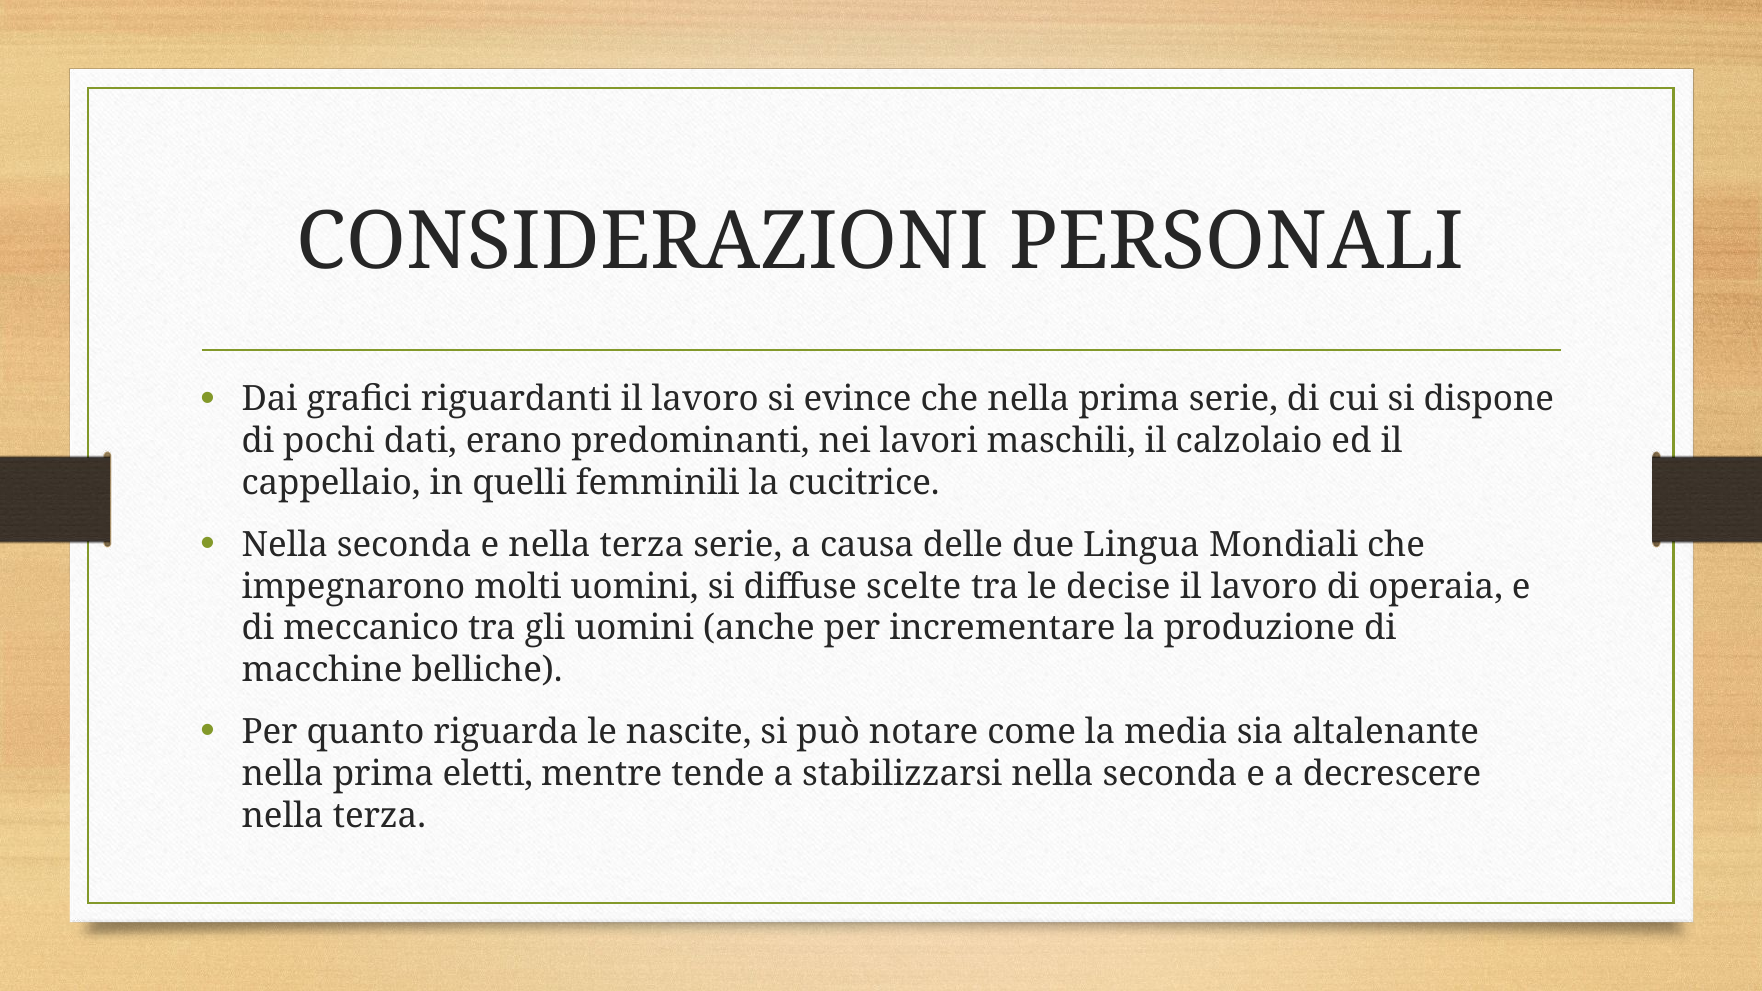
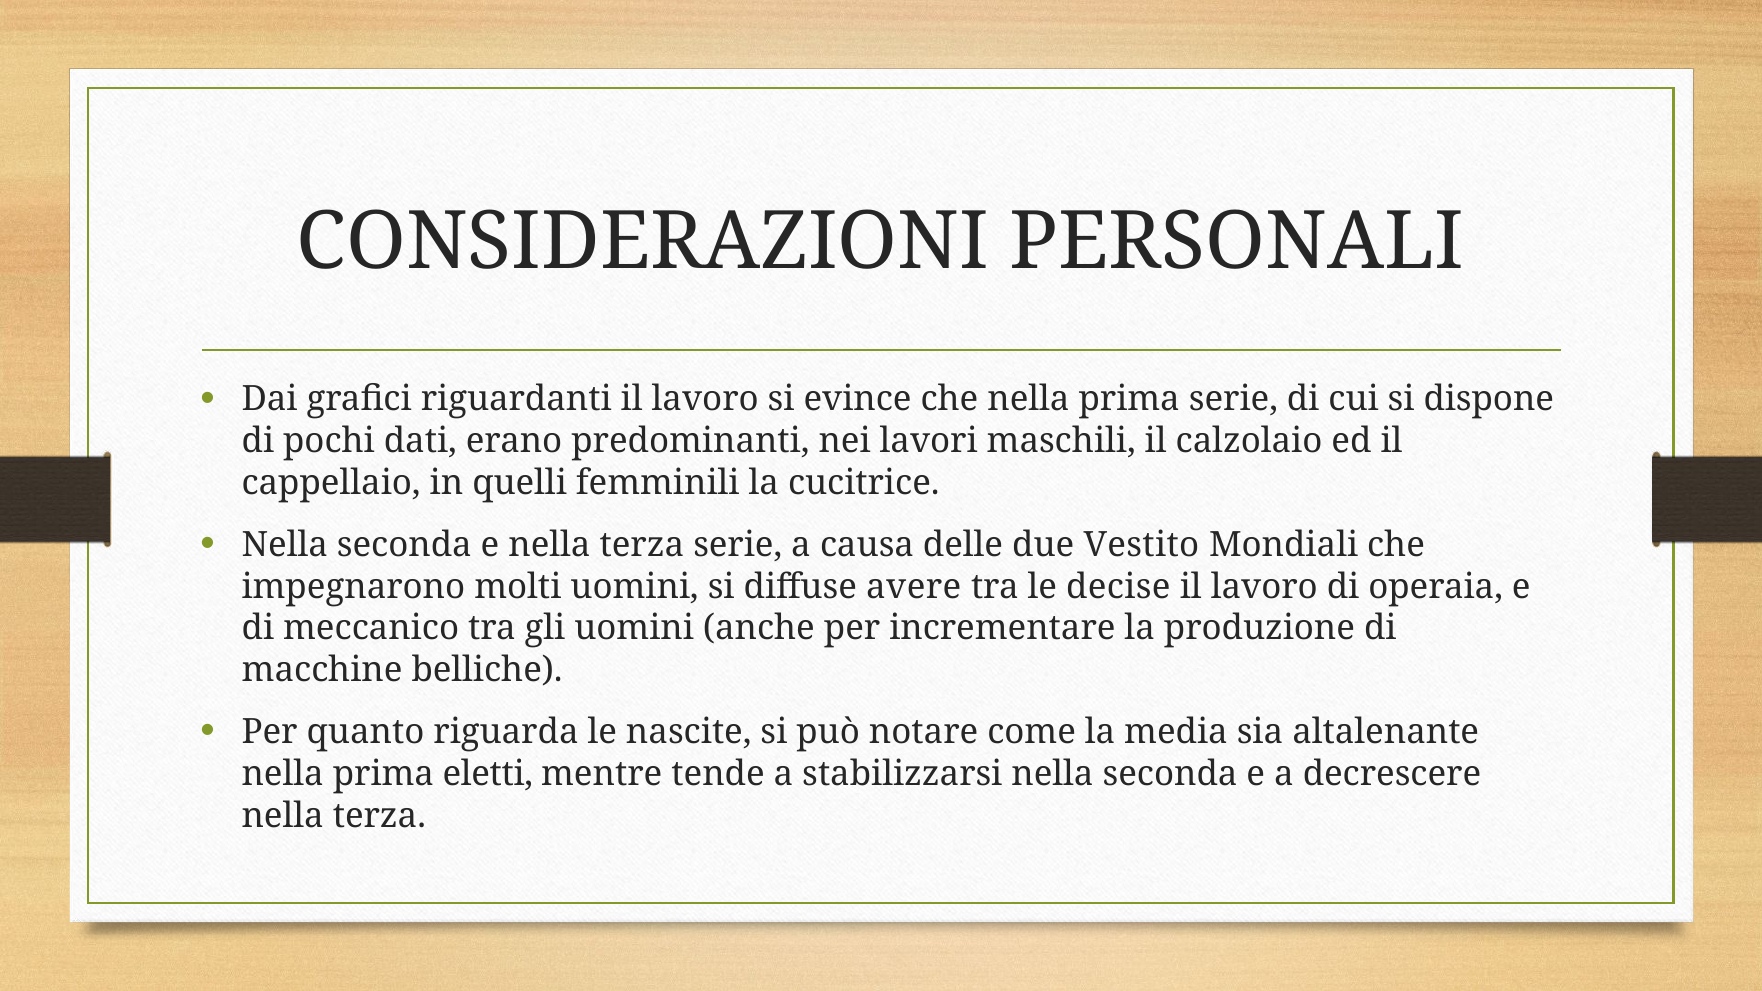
Lingua: Lingua -> Vestito (1141, 545)
scelte: scelte -> avere (914, 587)
